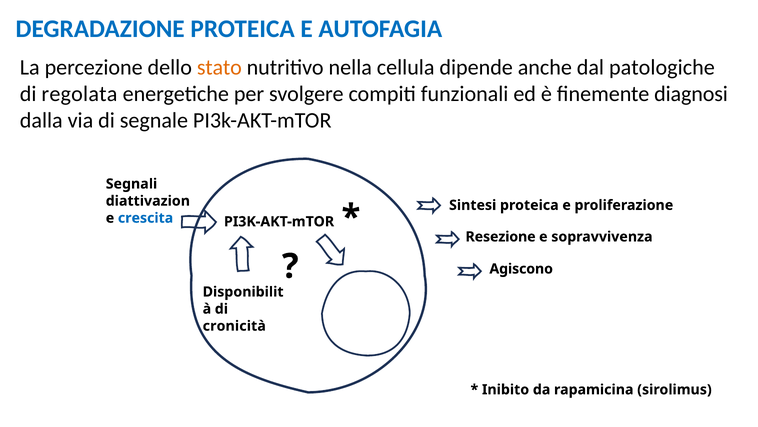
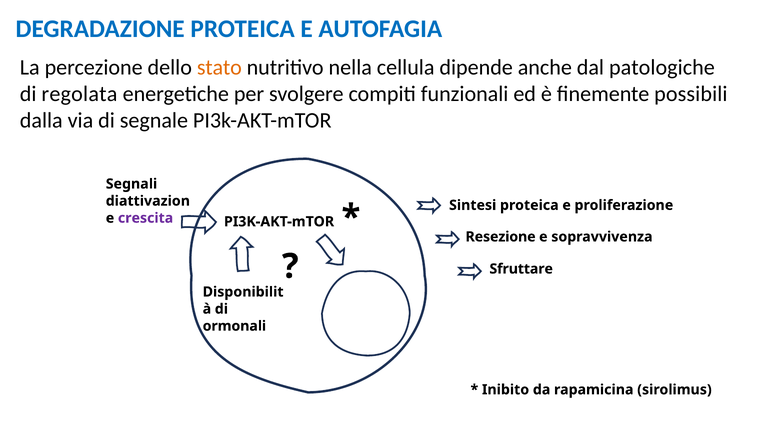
diagnosi: diagnosi -> possibili (691, 94)
crescita colour: blue -> purple (146, 218)
Agiscono: Agiscono -> Sfruttare (521, 268)
cronicità: cronicità -> ormonali (234, 326)
